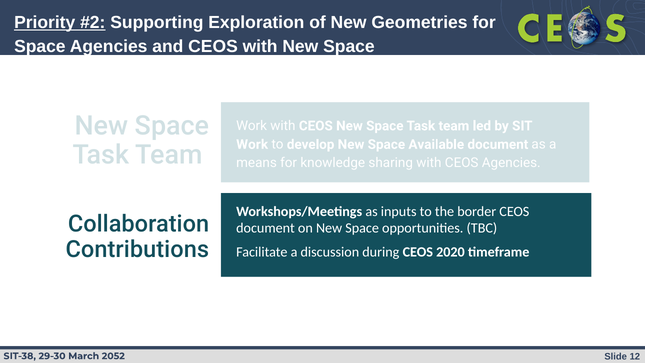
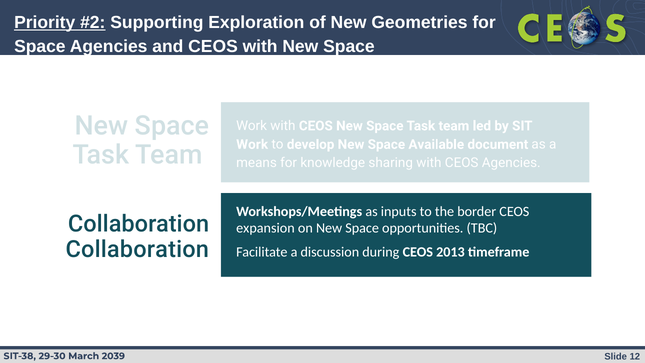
document: document -> expansion (265, 228)
Contributions: Contributions -> Collaboration (137, 249)
2020: 2020 -> 2013 (450, 252)
2052: 2052 -> 2039 (113, 356)
